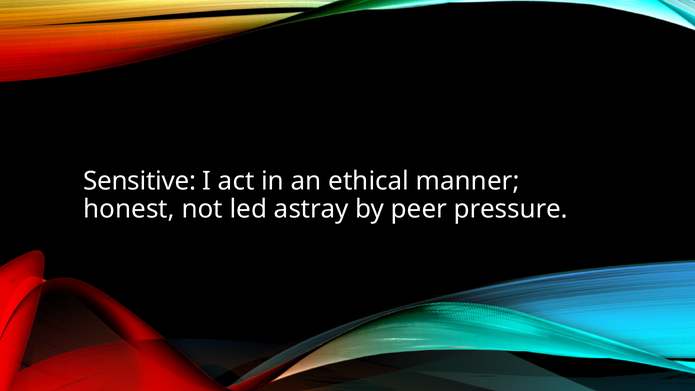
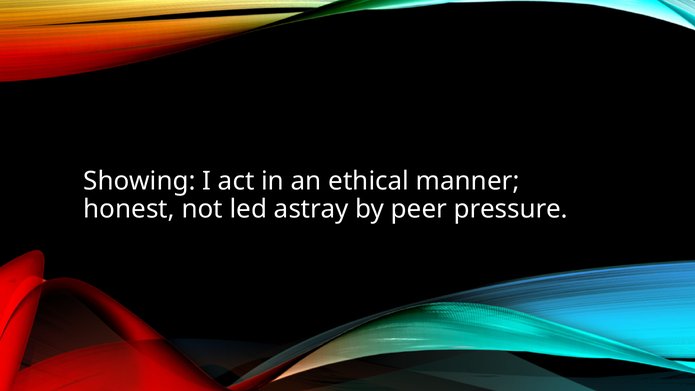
Sensitive: Sensitive -> Showing (140, 181)
